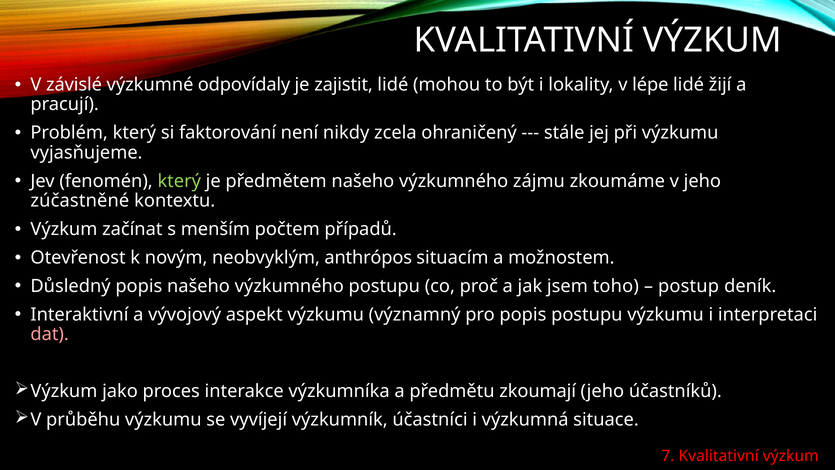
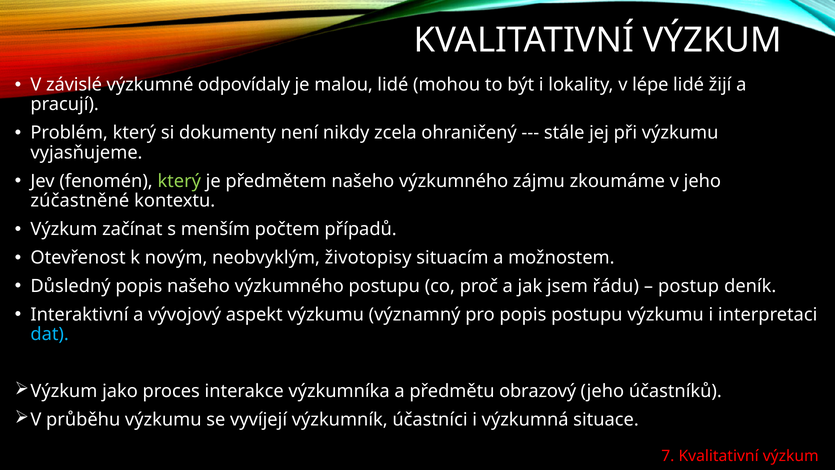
zajistit: zajistit -> malou (344, 85)
faktorování: faktorování -> dokumenty (228, 133)
anthrópos: anthrópos -> životopisy (368, 258)
toho: toho -> řádu (616, 286)
dat colour: pink -> light blue (50, 334)
zkoumají: zkoumají -> obrazový (538, 391)
